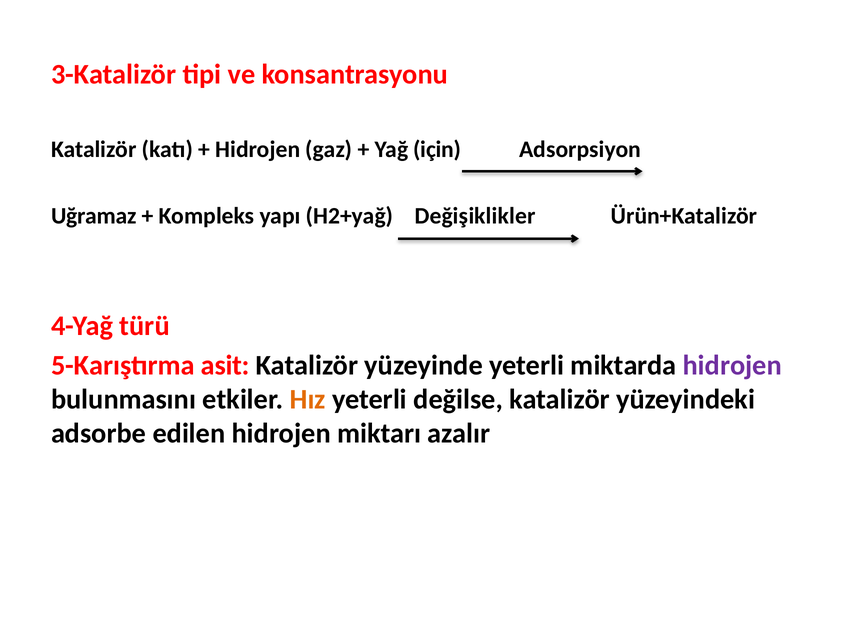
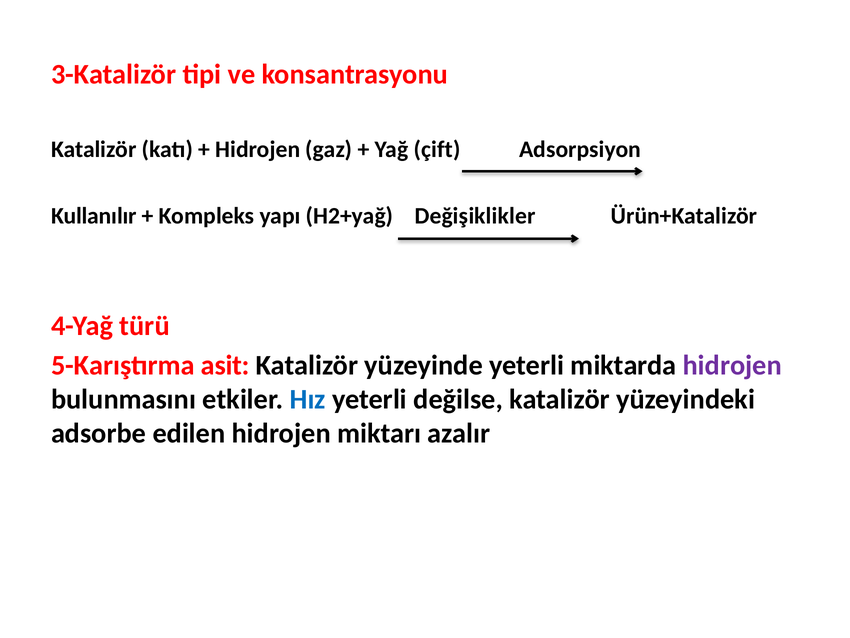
için: için -> çift (437, 149)
Uğramaz: Uğramaz -> Kullanılır (94, 216)
Hız colour: orange -> blue (308, 399)
